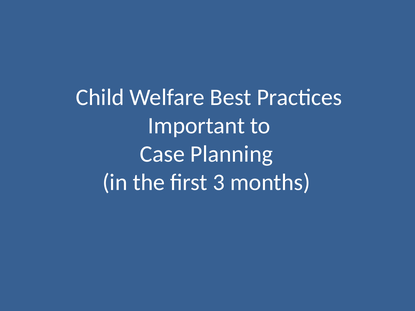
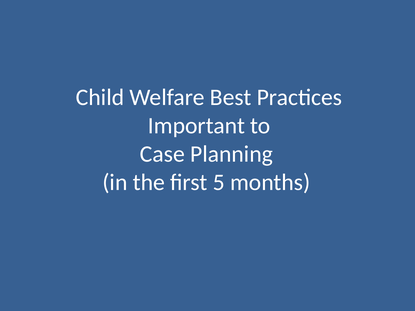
3: 3 -> 5 (219, 183)
